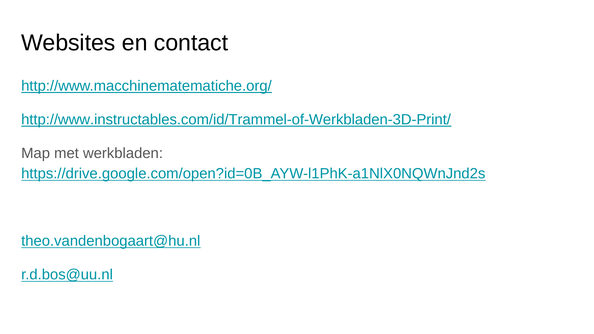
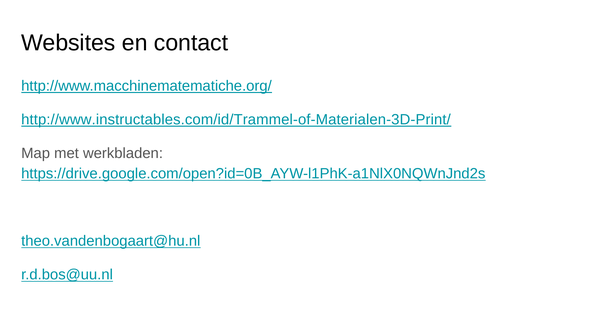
http://www.instructables.com/id/Trammel-of-Werkbladen-3D-Print/: http://www.instructables.com/id/Trammel-of-Werkbladen-3D-Print/ -> http://www.instructables.com/id/Trammel-of-Materialen-3D-Print/ (236, 120)
